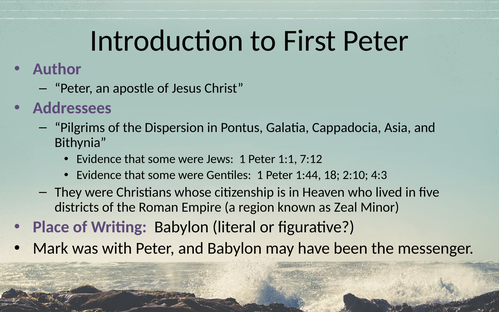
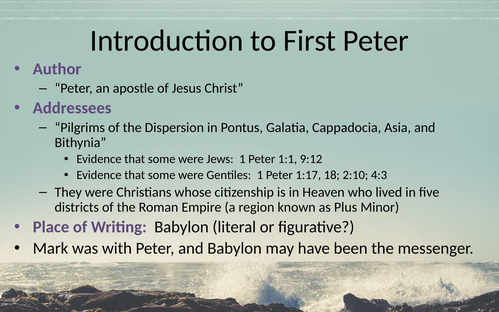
7:12: 7:12 -> 9:12 (311, 159)
1:44: 1:44 -> 1:17 (308, 175)
Zeal: Zeal -> Plus (346, 207)
